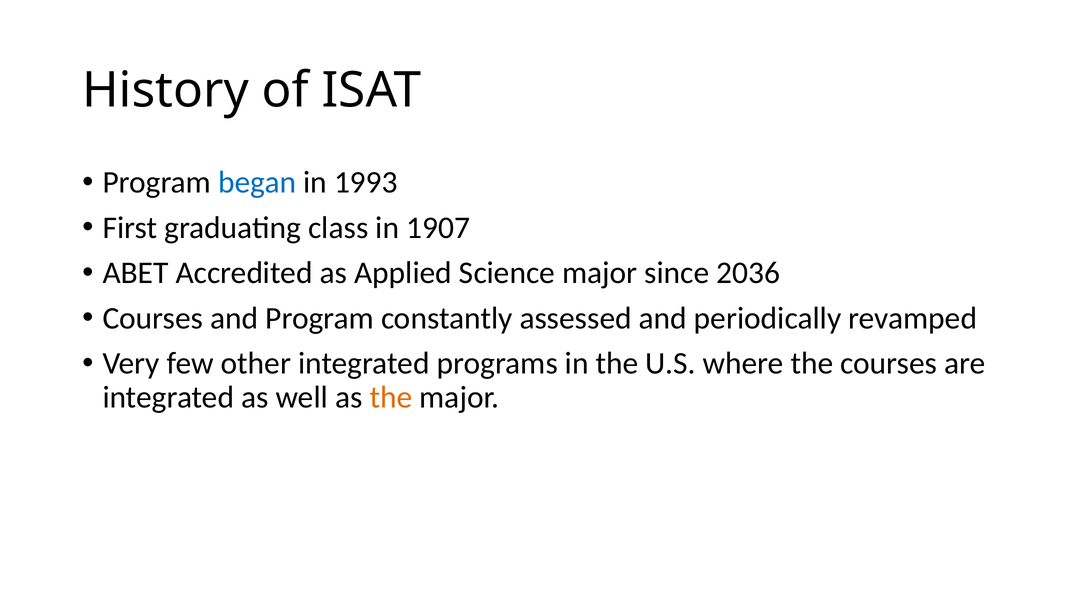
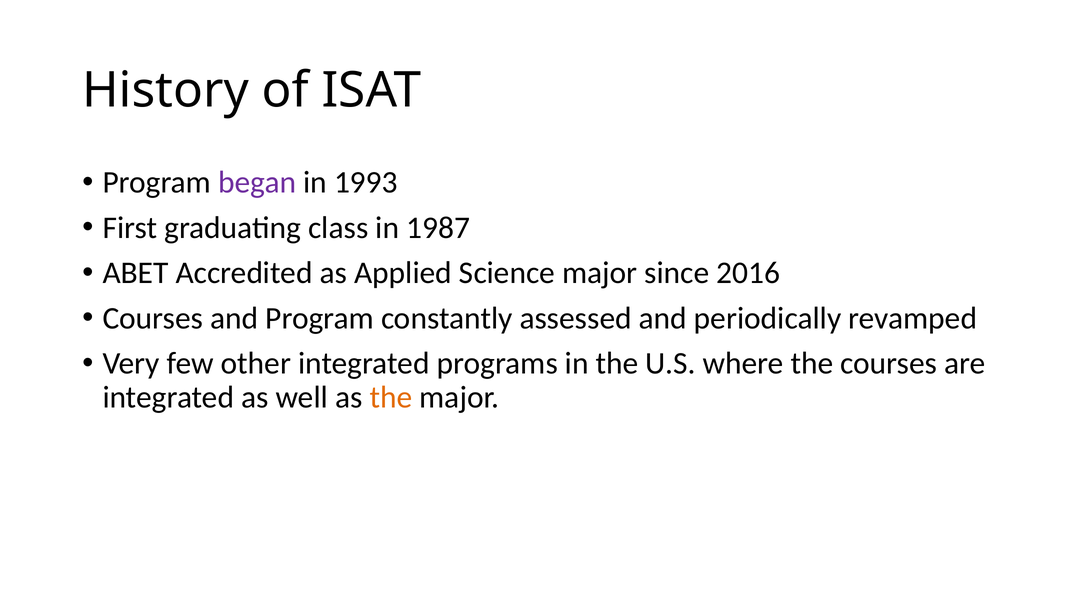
began colour: blue -> purple (257, 183)
1907: 1907 -> 1987 (438, 228)
2036: 2036 -> 2016 (748, 273)
